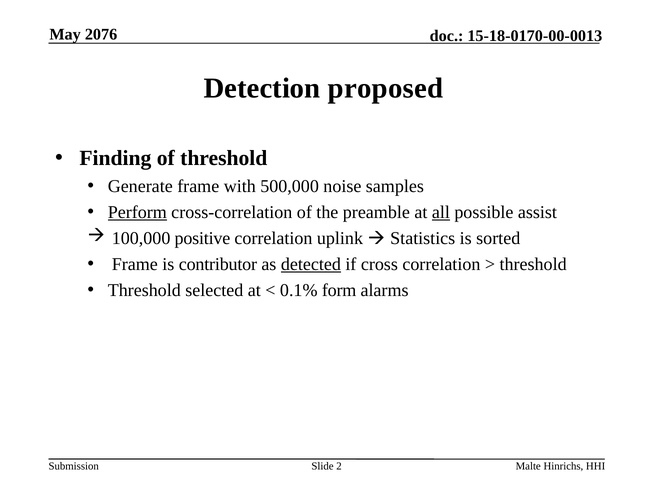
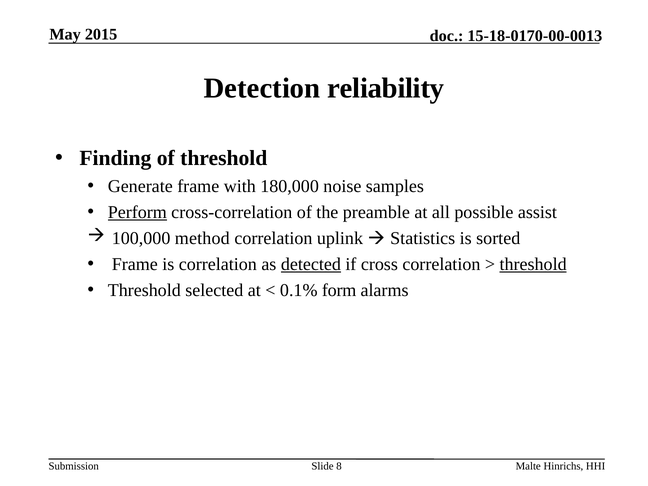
2076: 2076 -> 2015 (101, 34)
proposed: proposed -> reliability (386, 88)
500,000: 500,000 -> 180,000 (290, 186)
all underline: present -> none (441, 212)
positive: positive -> method (202, 238)
is contributor: contributor -> correlation (218, 264)
threshold underline: none -> present (533, 264)
2: 2 -> 8 (339, 466)
